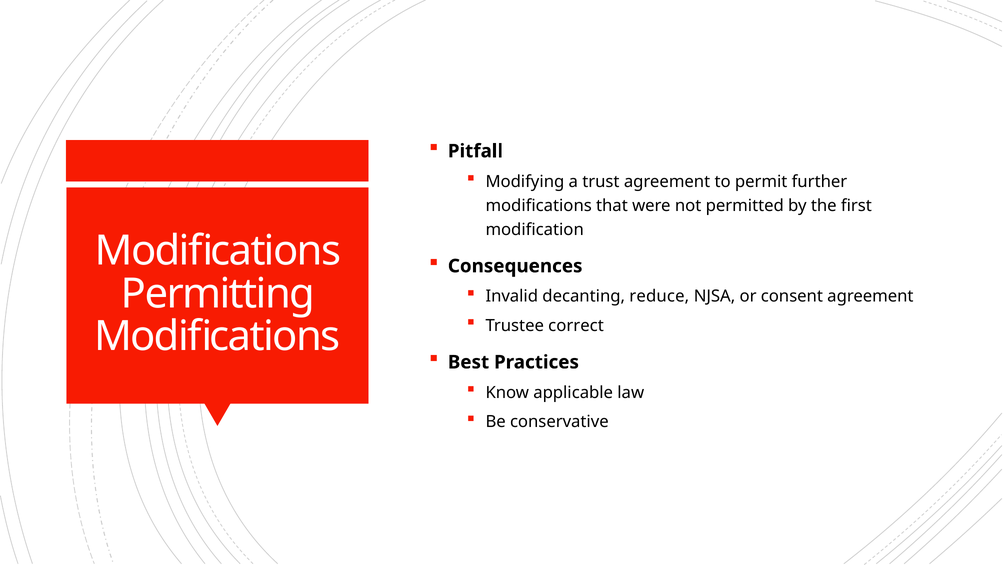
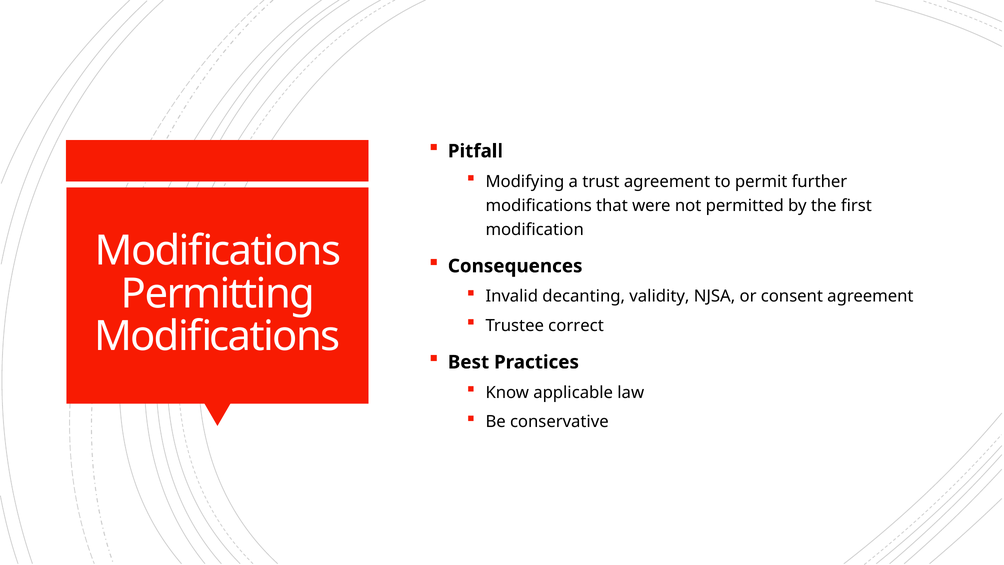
reduce: reduce -> validity (659, 296)
